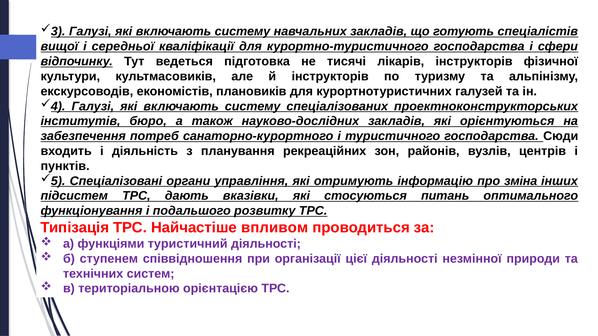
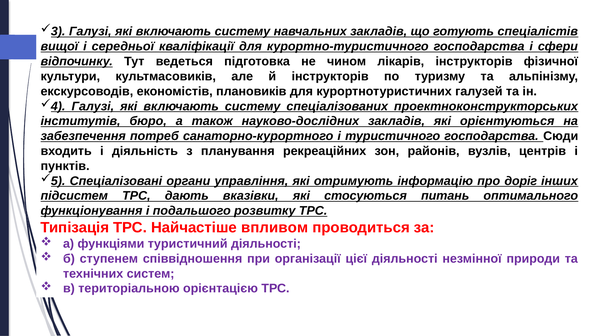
тисячі: тисячі -> чином (347, 62)
зміна: зміна -> доріг (521, 181)
